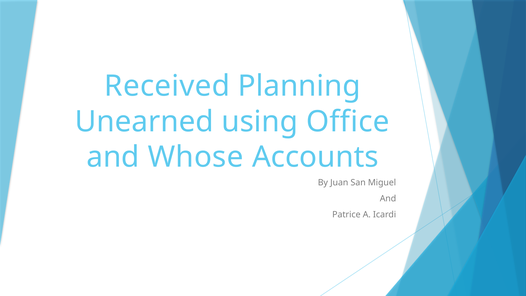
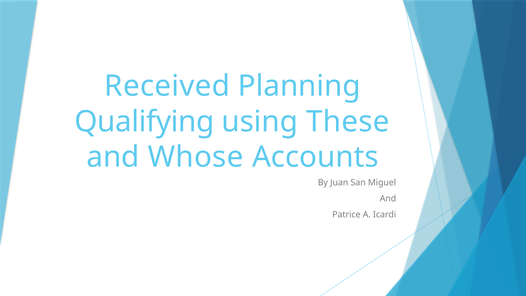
Unearned: Unearned -> Qualifying (144, 122)
Office: Office -> These (348, 122)
